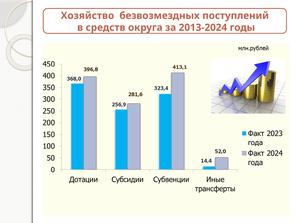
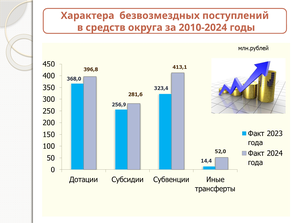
Хозяйство: Хозяйство -> Характера (88, 16)
2013-2024: 2013-2024 -> 2010-2024 (203, 28)
